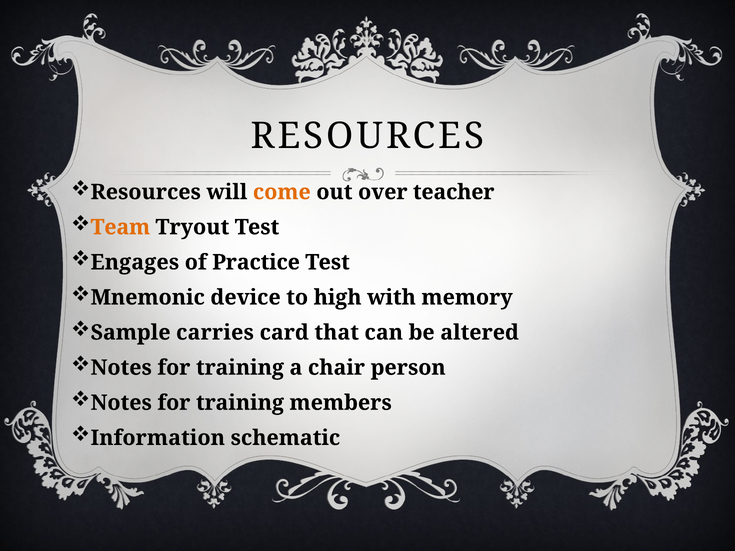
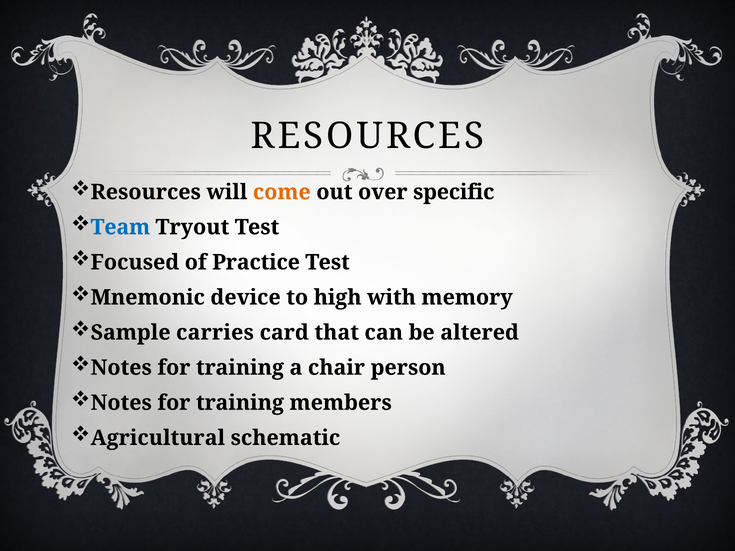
teacher: teacher -> specific (454, 192)
Team colour: orange -> blue (120, 227)
Engages: Engages -> Focused (135, 262)
Information: Information -> Agricultural (158, 438)
